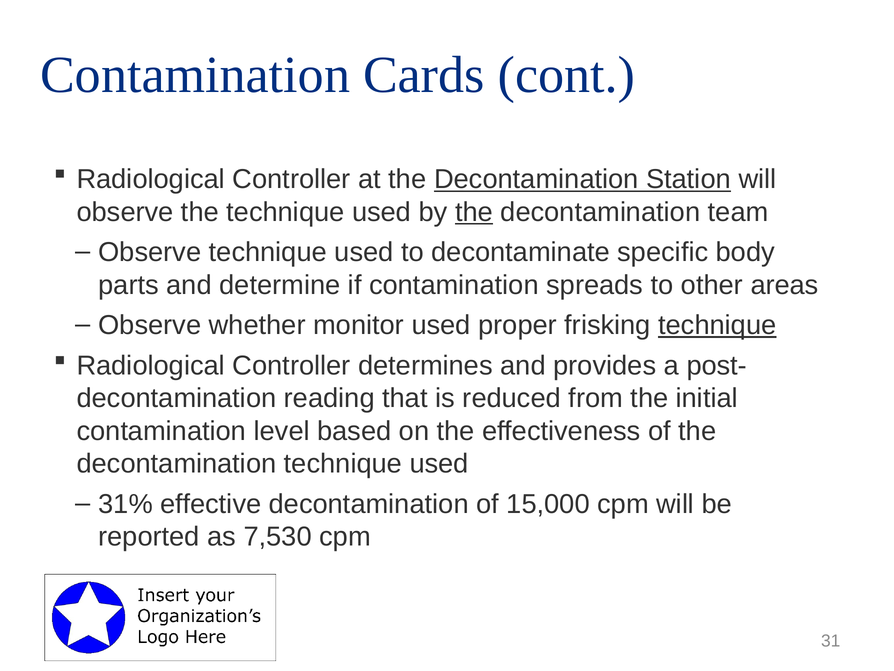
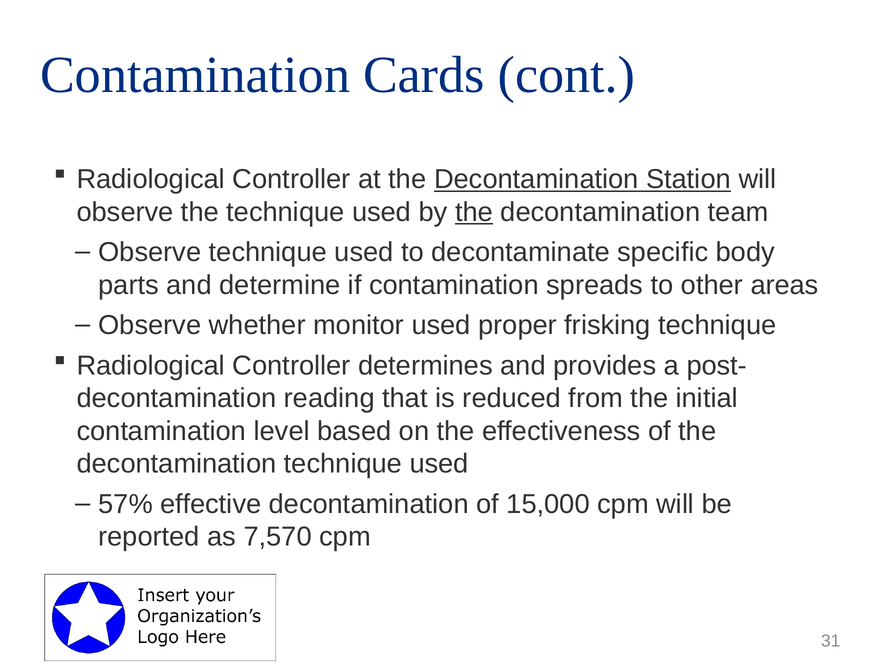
technique underline: present -> none (717, 325)
31%: 31% -> 57% (126, 504)
7,530: 7,530 -> 7,570 (278, 536)
